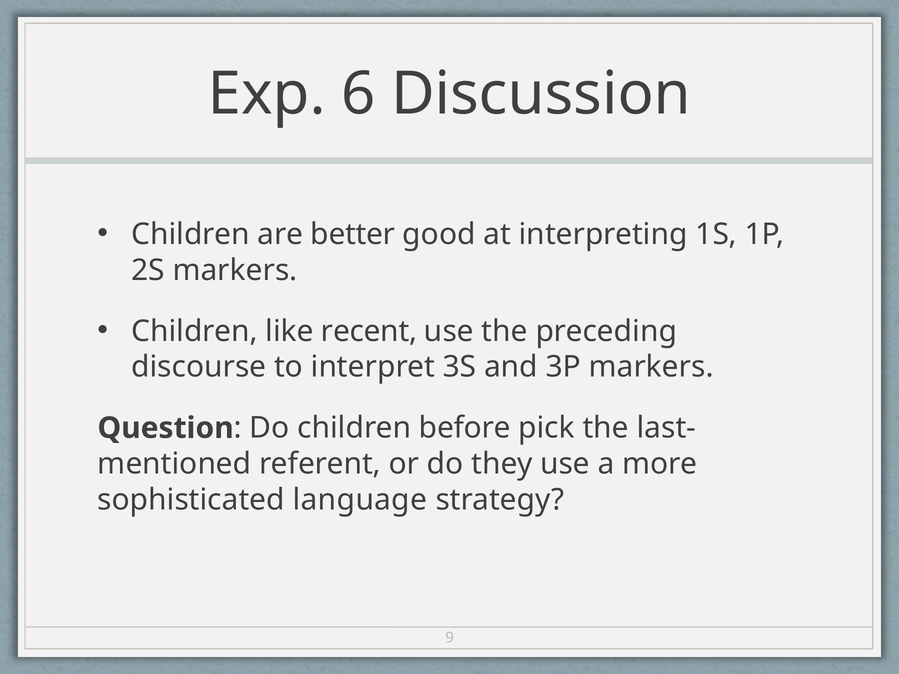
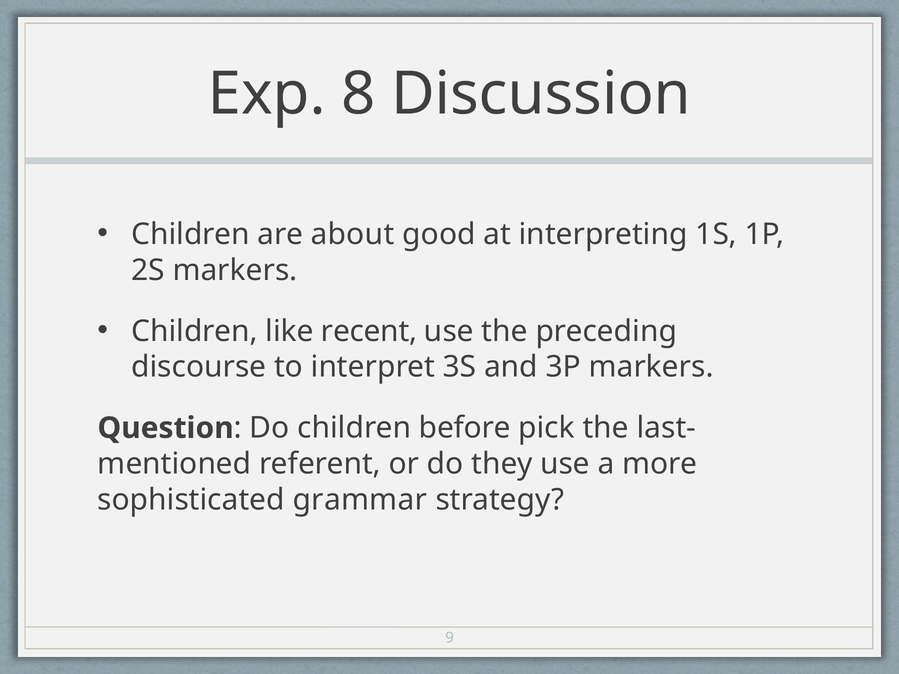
6: 6 -> 8 (359, 94)
better: better -> about (353, 234)
language: language -> grammar (360, 500)
